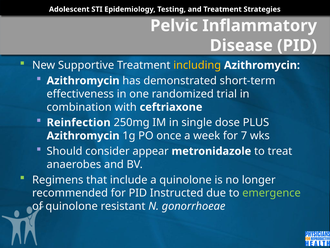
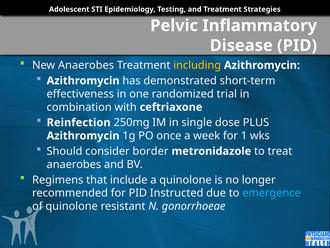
New Supportive: Supportive -> Anaerobes (86, 65)
7: 7 -> 1 (244, 136)
appear: appear -> border (150, 151)
emergence colour: light green -> light blue (272, 193)
